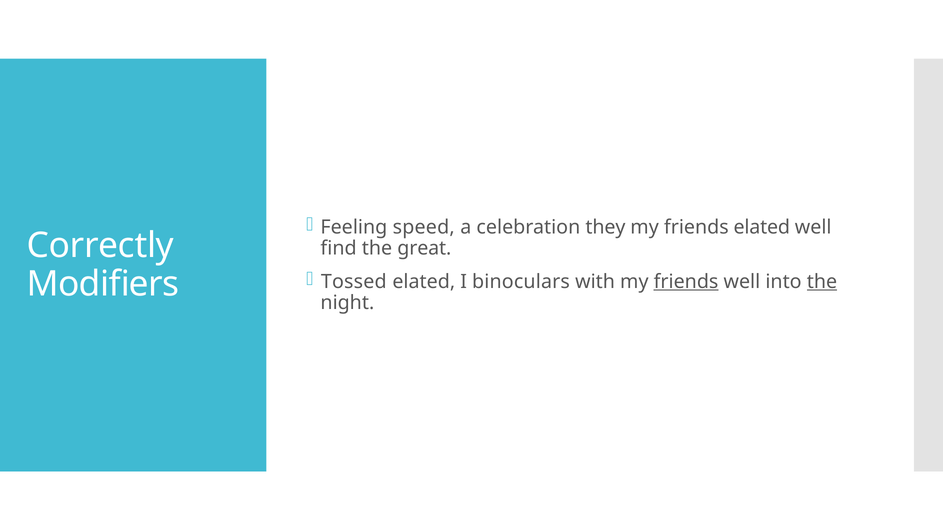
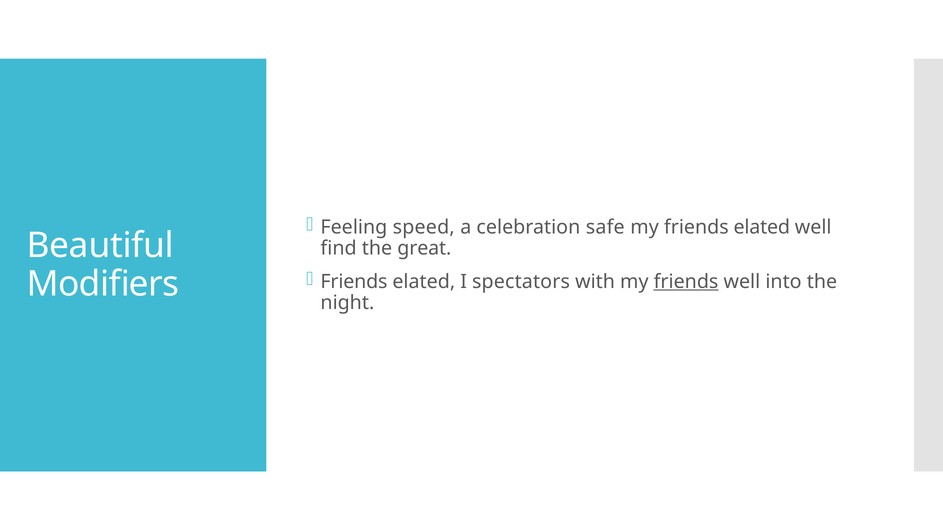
they: they -> safe (605, 227)
Correctly: Correctly -> Beautiful (100, 246)
Tossed: Tossed -> Friends (354, 281)
binoculars: binoculars -> spectators (521, 281)
the underline: present -> none (822, 281)
